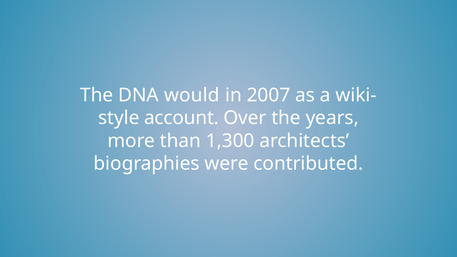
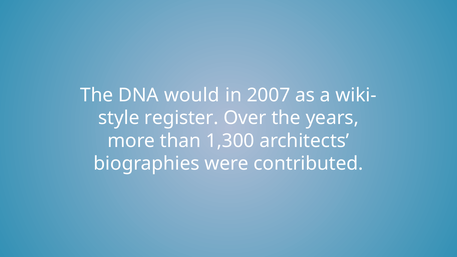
account: account -> register (181, 118)
